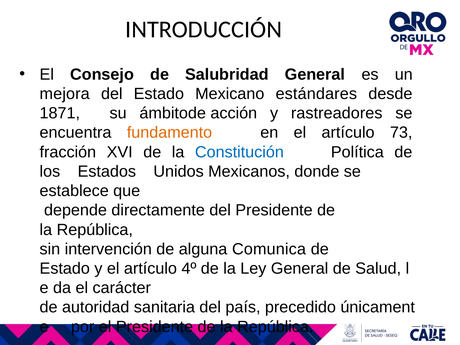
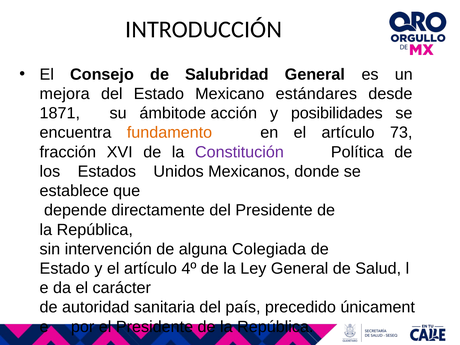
rastreadores: rastreadores -> posibilidades (337, 113)
Constitución colour: blue -> purple (239, 152)
Comunica: Comunica -> Colegiada (269, 249)
